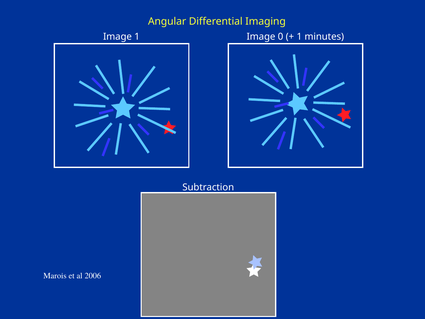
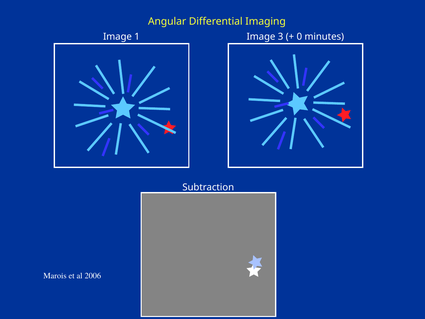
0: 0 -> 3 (281, 37)
1: 1 -> 0 (299, 37)
